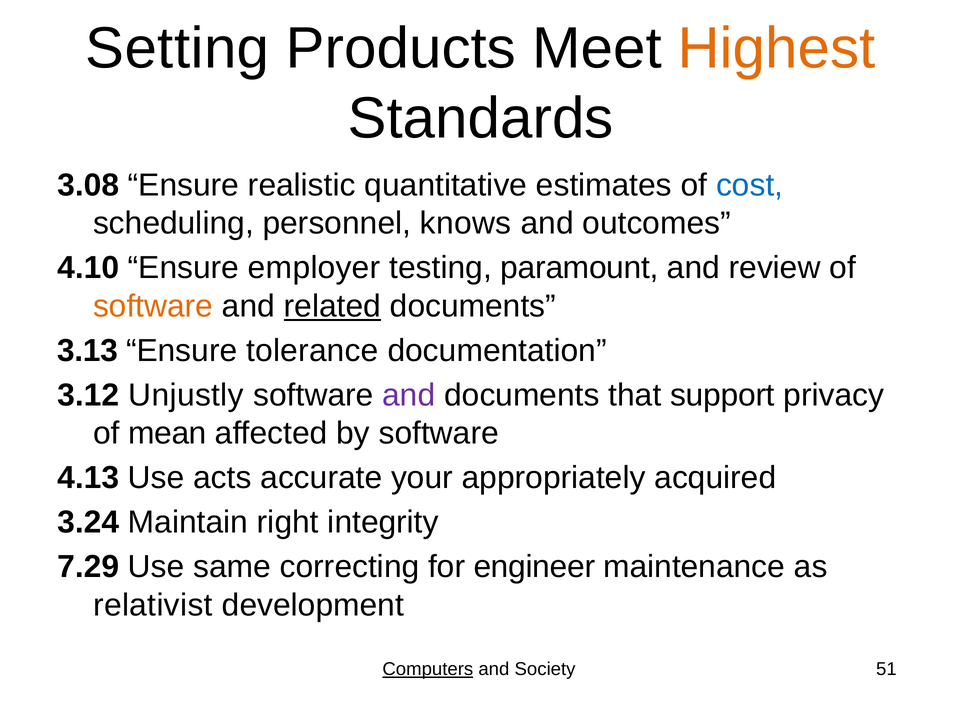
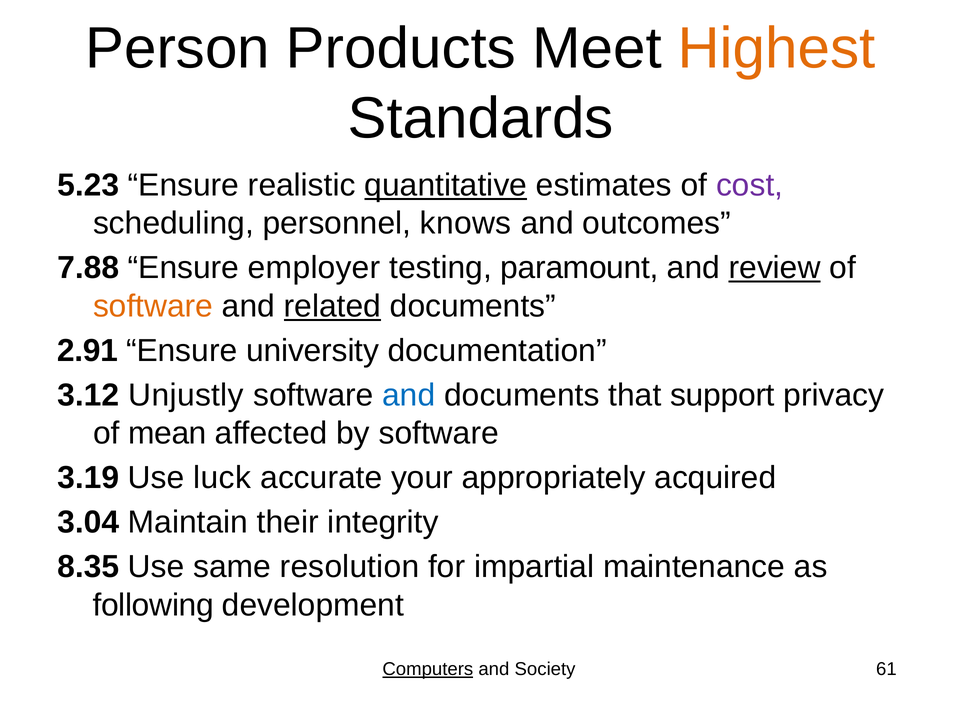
Setting: Setting -> Person (178, 49)
3.08: 3.08 -> 5.23 (88, 185)
quantitative underline: none -> present (446, 185)
cost colour: blue -> purple (750, 185)
4.10: 4.10 -> 7.88 (88, 268)
review underline: none -> present (775, 268)
3.13: 3.13 -> 2.91 (87, 350)
tolerance: tolerance -> university (313, 350)
and colour: purple -> blue (409, 395)
4.13: 4.13 -> 3.19 (88, 478)
acts: acts -> luck (222, 478)
3.24: 3.24 -> 3.04 (88, 522)
right: right -> their (288, 522)
7.29: 7.29 -> 8.35 (88, 567)
correcting: correcting -> resolution (350, 567)
engineer: engineer -> impartial (534, 567)
relativist: relativist -> following (153, 605)
51: 51 -> 61 (886, 669)
